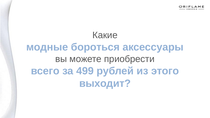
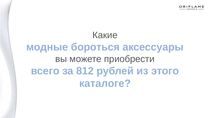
499: 499 -> 812 (85, 71)
выходит: выходит -> каталоге (105, 84)
